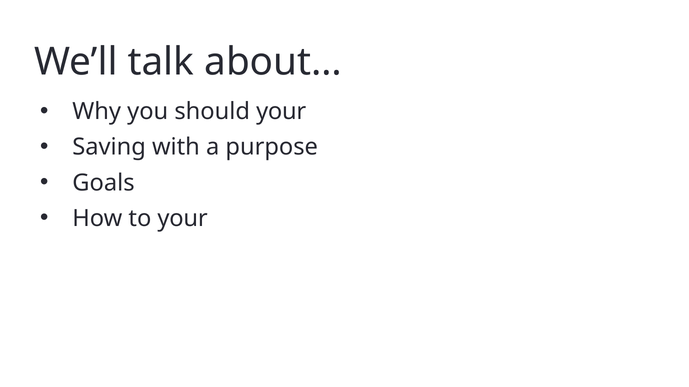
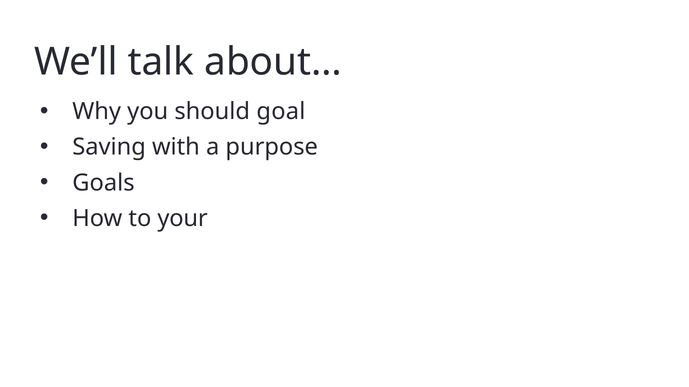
should your: your -> goal (281, 112)
